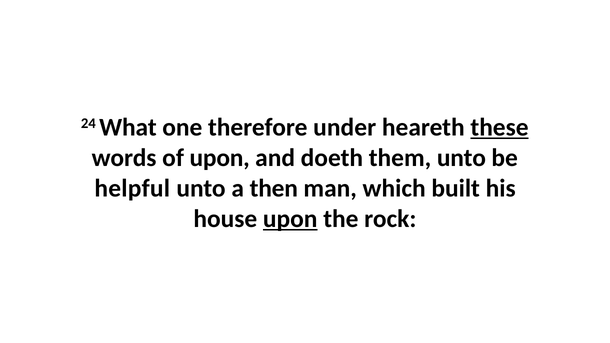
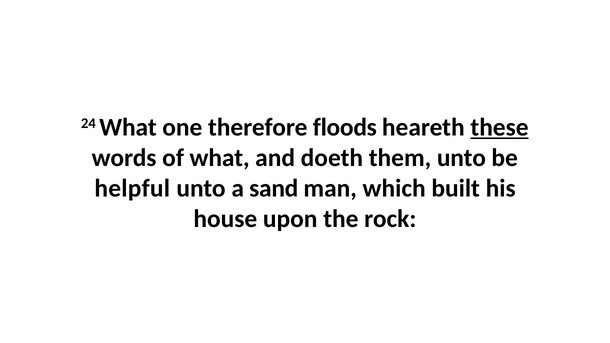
under: under -> floods (345, 128)
of upon: upon -> what (220, 158)
then: then -> sand (274, 189)
upon underline: present -> none (290, 219)
